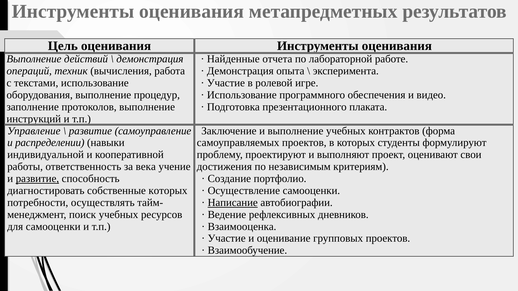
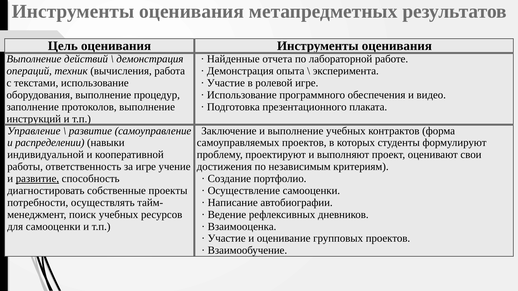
за века: века -> игре (146, 167)
собственные которых: которых -> проекты (168, 191)
Написание underline: present -> none (233, 203)
